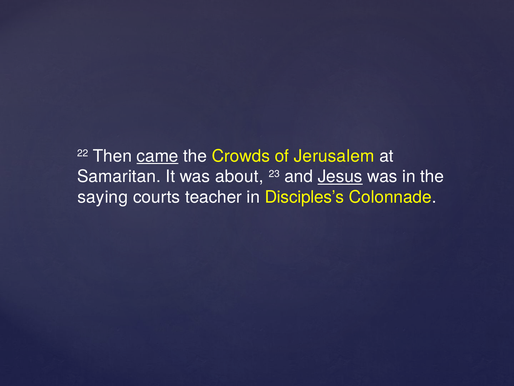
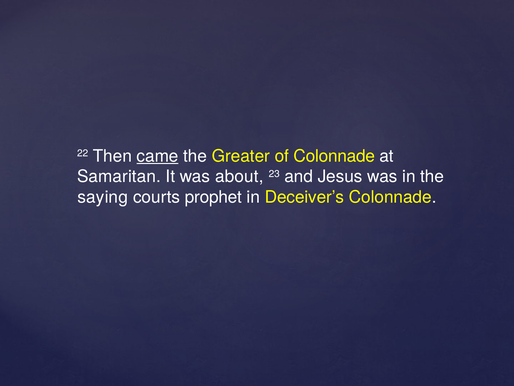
Crowds: Crowds -> Greater (241, 156)
of Jerusalem: Jerusalem -> Colonnade (334, 156)
Jesus underline: present -> none (340, 176)
teacher: teacher -> prophet (214, 197)
Disciples’s: Disciples’s -> Deceiver’s (304, 197)
